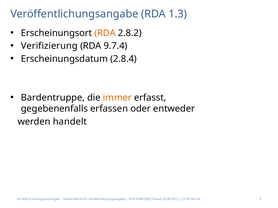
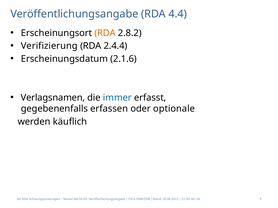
1.3: 1.3 -> 4.4 (178, 14)
9.7.4: 9.7.4 -> 2.4.4 (115, 46)
2.8.4: 2.8.4 -> 2.1.6 (124, 59)
Bardentruppe: Bardentruppe -> Verlagsnamen (53, 98)
immer colour: orange -> blue (117, 98)
entweder: entweder -> optionale (174, 109)
handelt: handelt -> käuflich (70, 122)
